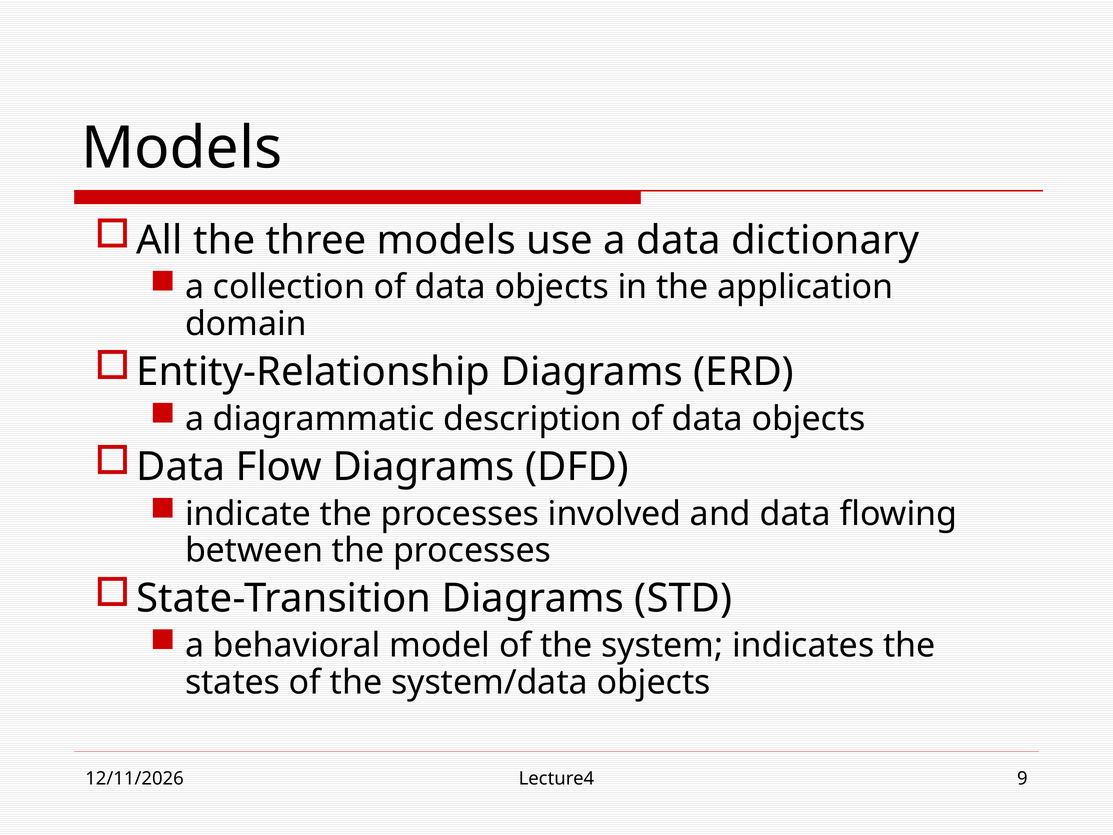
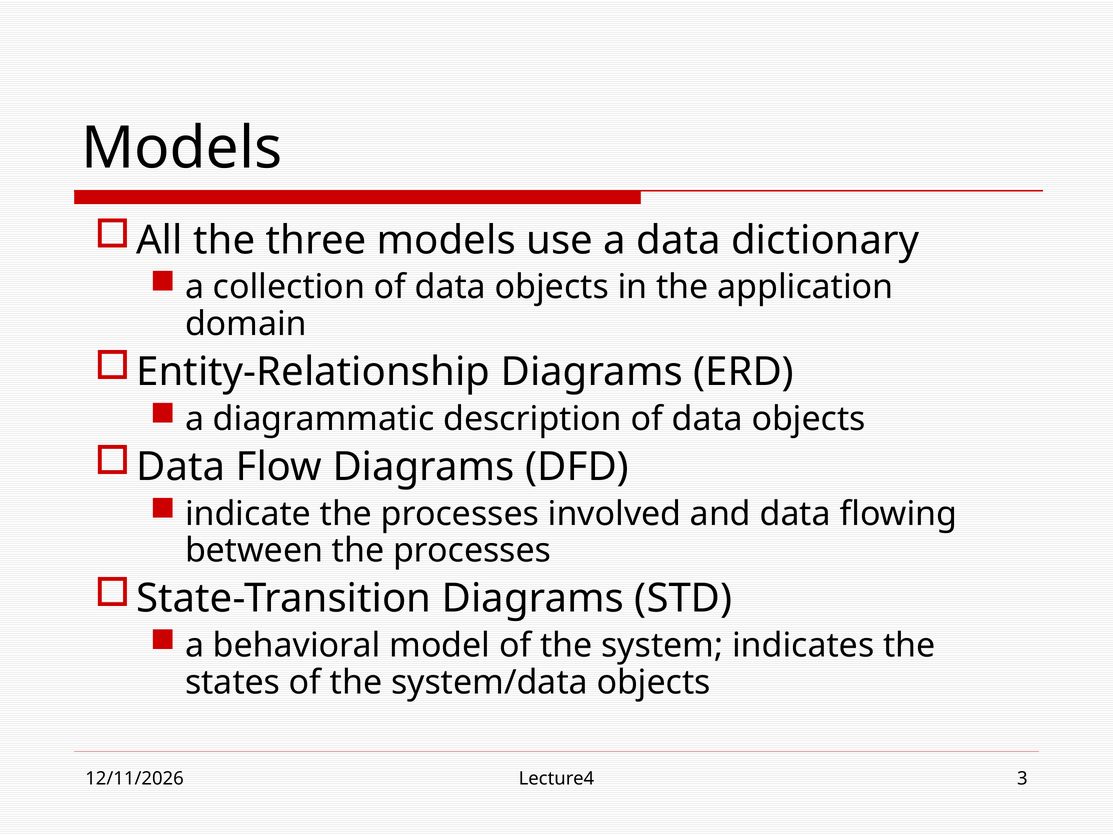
9: 9 -> 3 (1022, 778)
